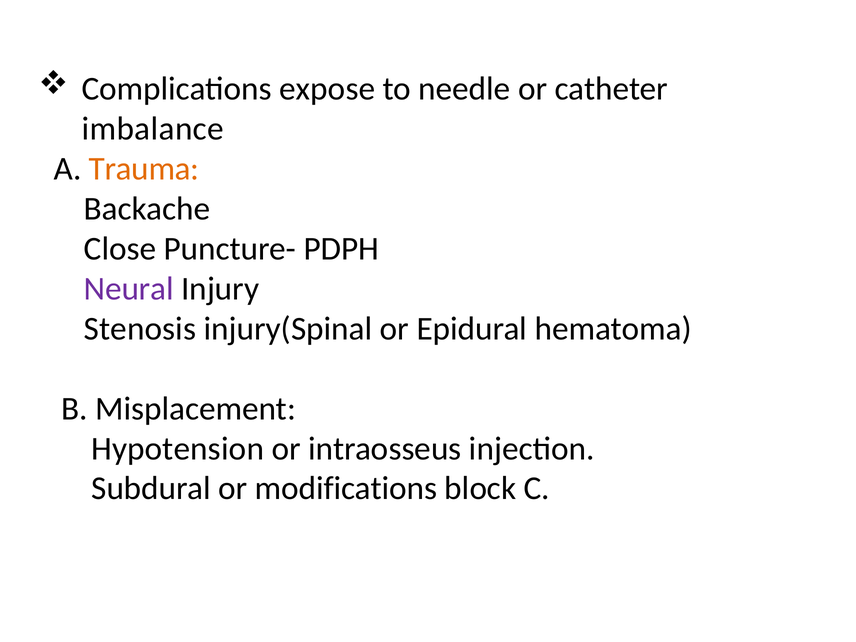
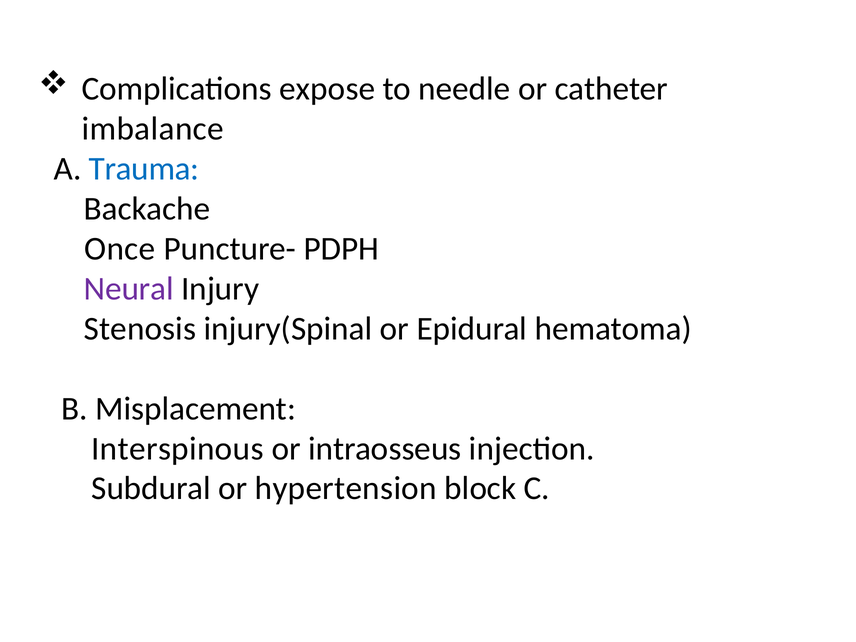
Trauma colour: orange -> blue (144, 169)
Close: Close -> Once (120, 249)
Hypotension: Hypotension -> Interspinous (177, 449)
modifications: modifications -> hypertension (346, 488)
